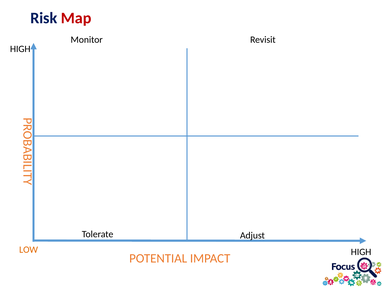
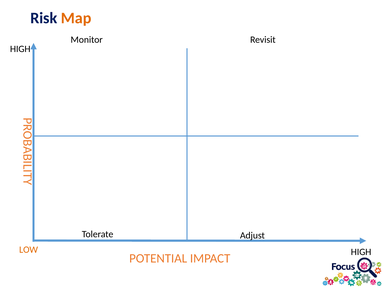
Map colour: red -> orange (76, 18)
